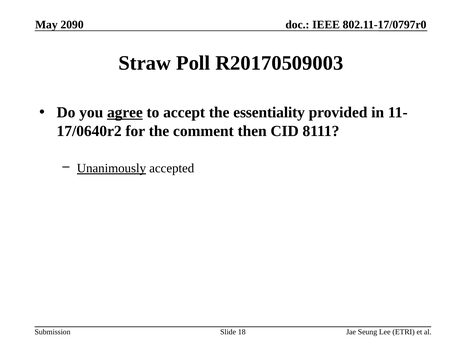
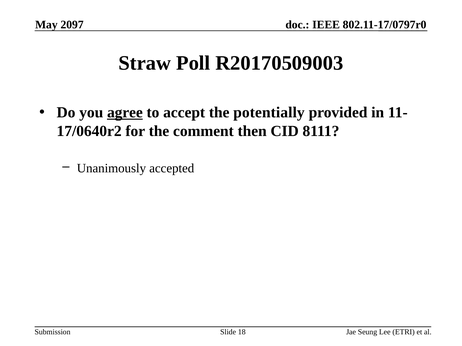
2090: 2090 -> 2097 (72, 25)
essentiality: essentiality -> potentially (269, 113)
Unanimously underline: present -> none (111, 169)
